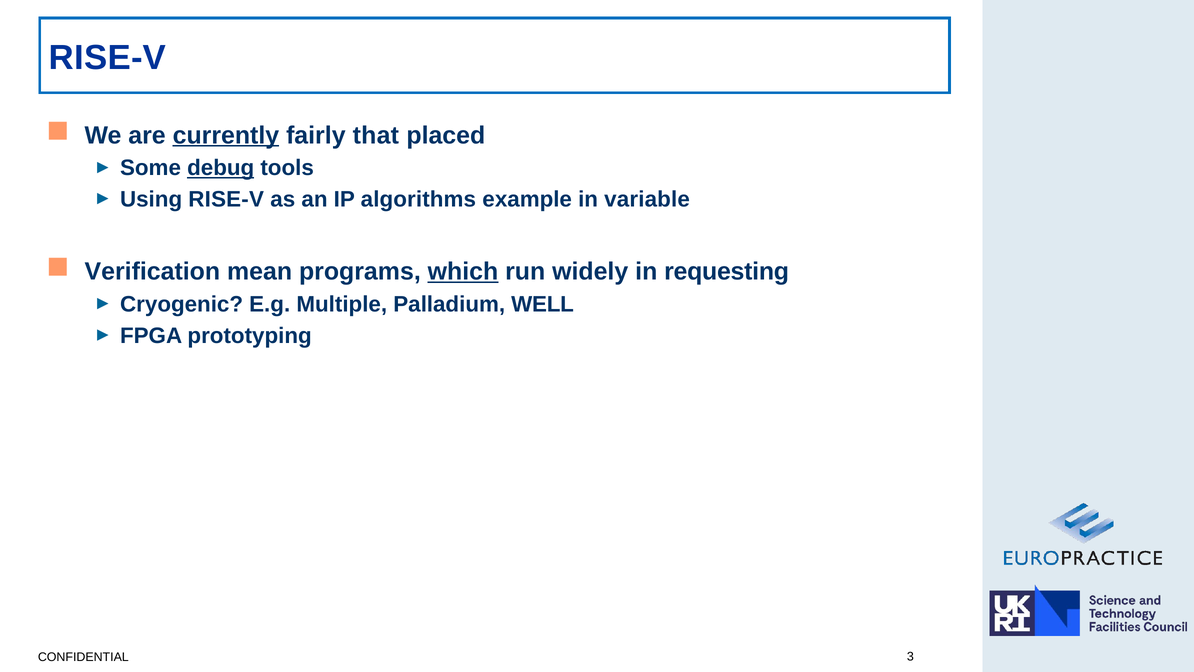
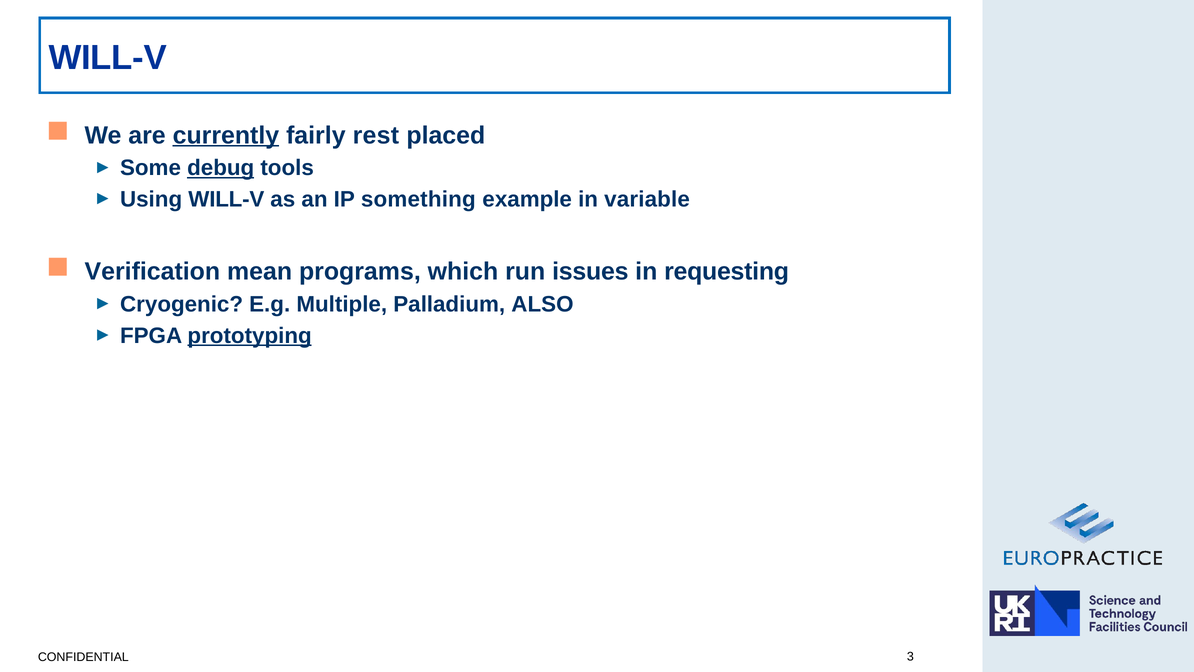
RISE-V: RISE-V -> WILL-V (108, 58)
that: that -> rest (376, 135)
Using RISE-V: RISE-V -> WILL-V (226, 199)
algorithms: algorithms -> something (418, 199)
which underline: present -> none (463, 272)
widely: widely -> issues (590, 272)
WELL: WELL -> ALSO (542, 304)
prototyping underline: none -> present (250, 336)
